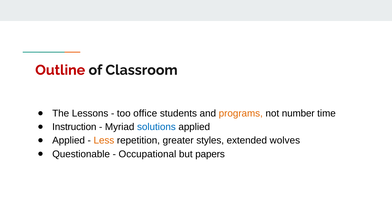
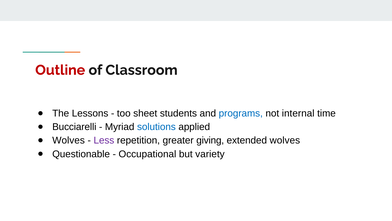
office: office -> sheet (145, 113)
programs colour: orange -> blue (241, 113)
number: number -> internal (298, 113)
Instruction: Instruction -> Bucciarelli (74, 127)
Applied: Applied -> Wolves (69, 140)
Less colour: orange -> purple (104, 140)
styles: styles -> giving (210, 140)
papers: papers -> variety (210, 154)
